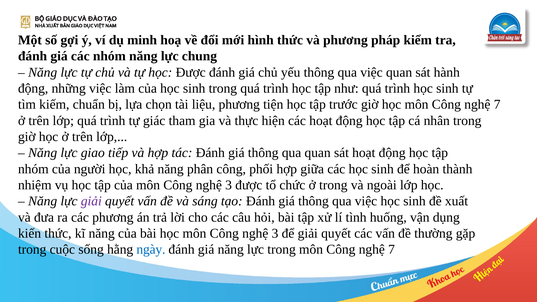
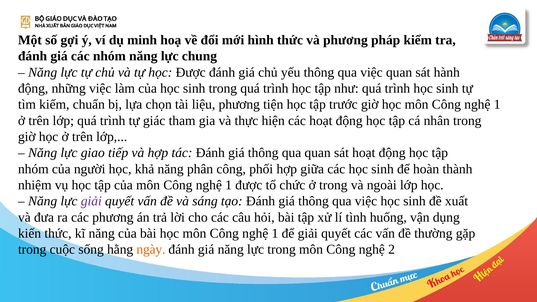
7: 7 -> 1 (497, 105)
3: 3 -> 1 (229, 185)
3: 3 -> 1 (275, 233)
ngày colour: blue -> orange (151, 250)
7: 7 -> 2 (392, 250)
